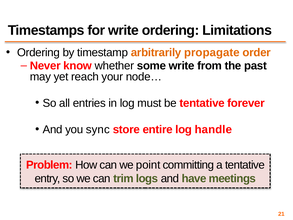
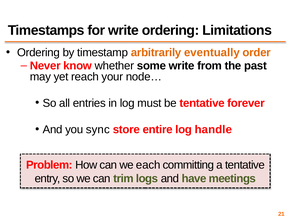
propagate: propagate -> eventually (212, 53)
point: point -> each (148, 165)
